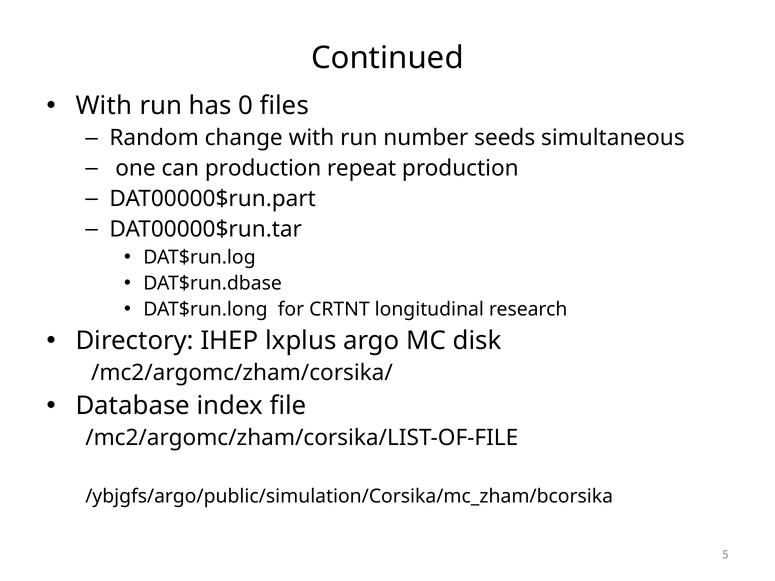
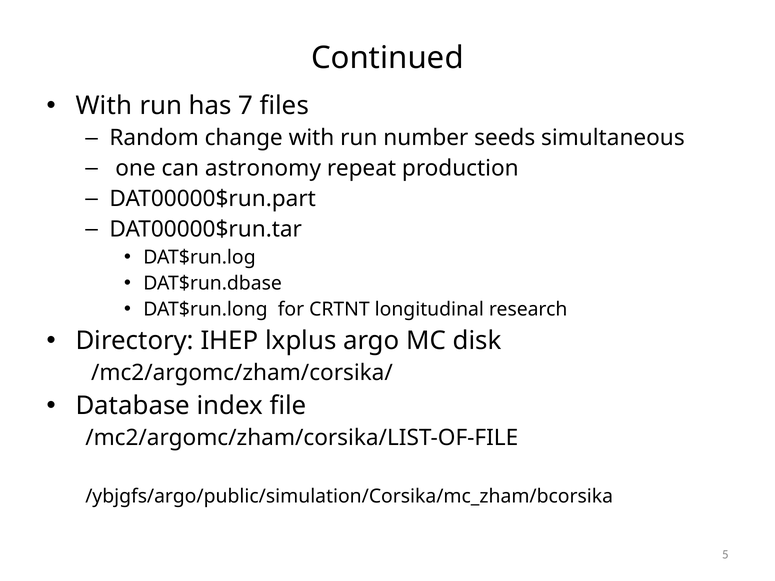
0: 0 -> 7 (246, 106)
can production: production -> astronomy (263, 169)
